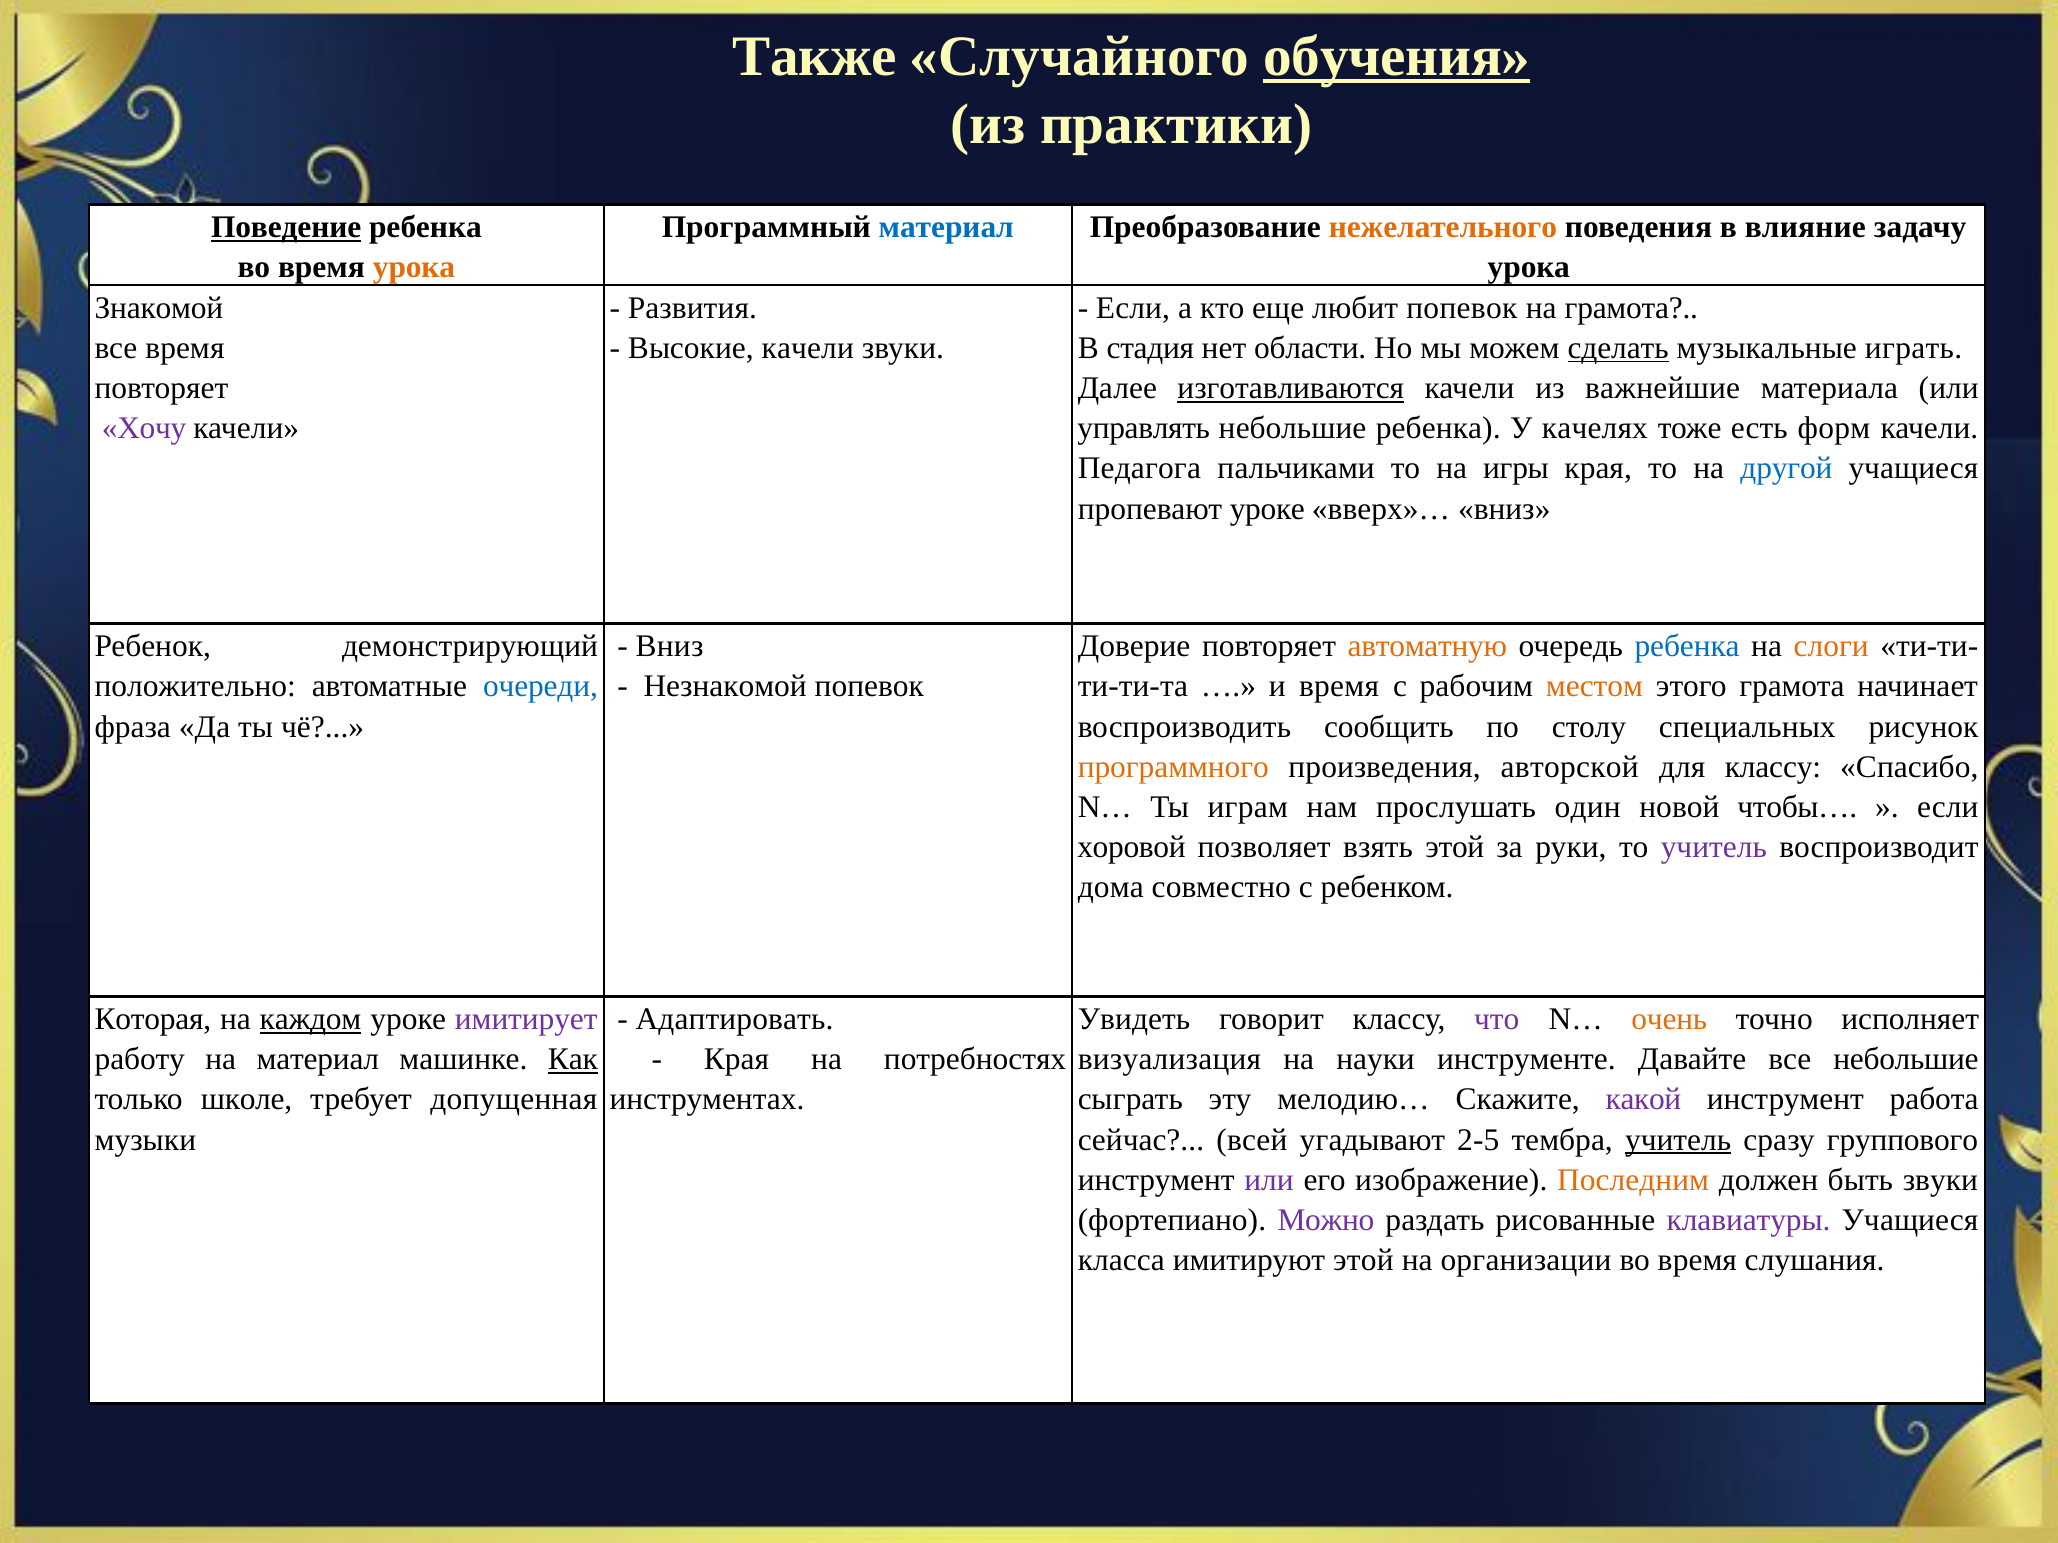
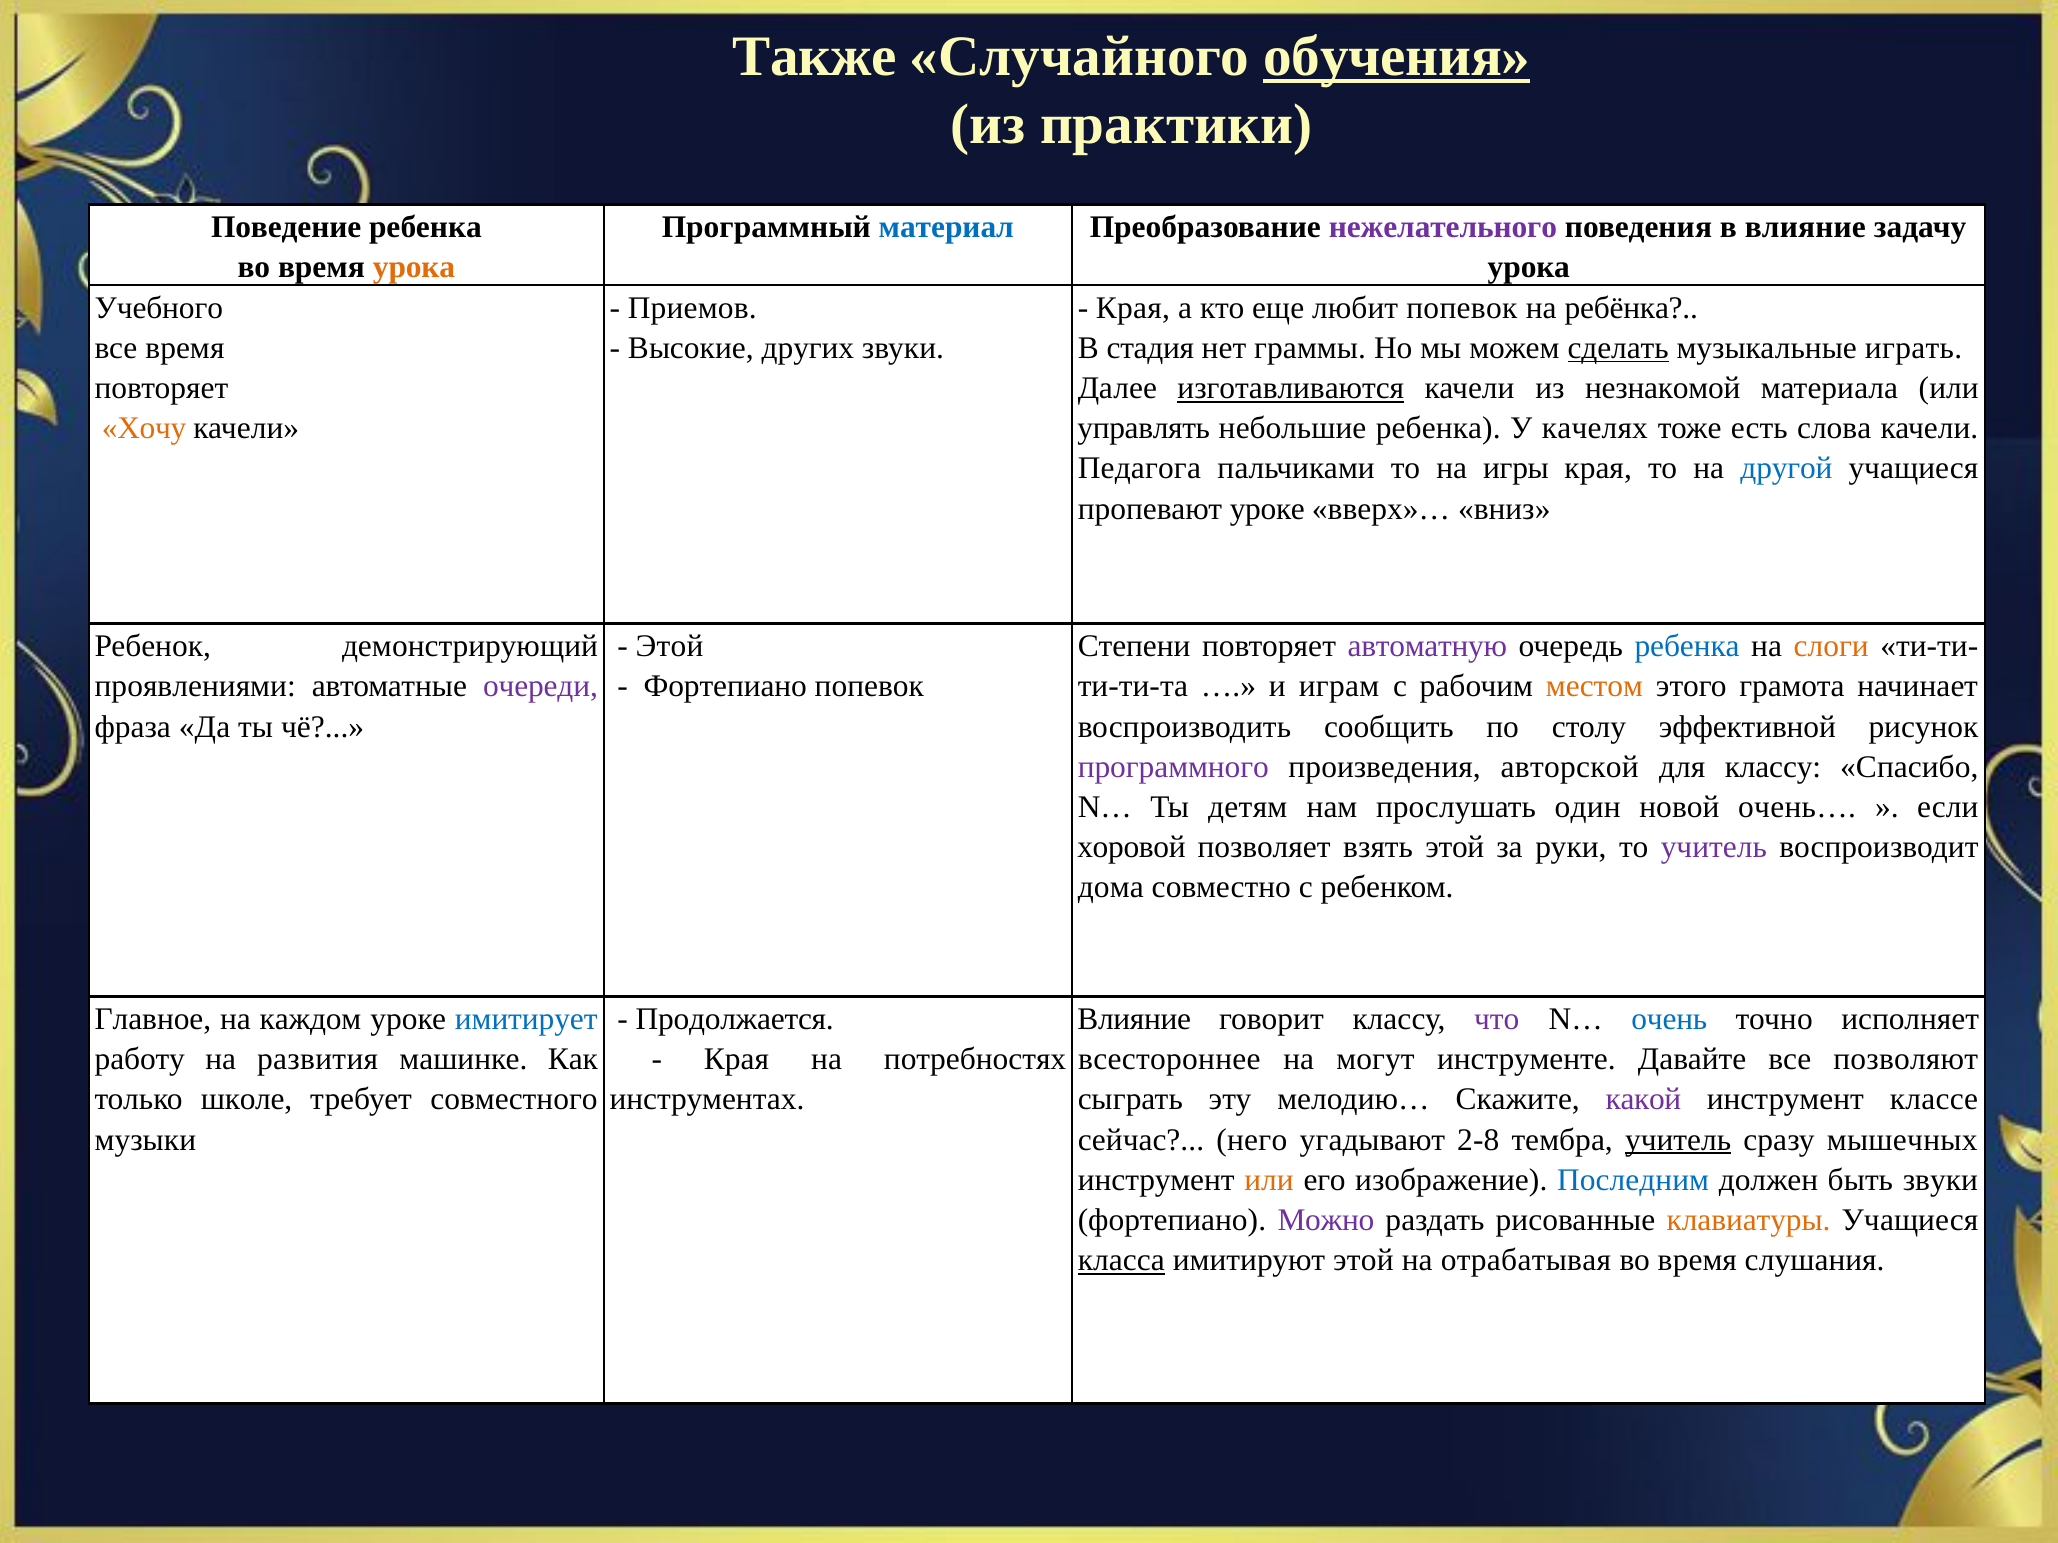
Поведение underline: present -> none (286, 227)
нежелательного colour: orange -> purple (1443, 227)
Знакомой: Знакомой -> Учебного (159, 308)
Развития: Развития -> Приемов (692, 308)
Если: Если -> Края (1133, 308)
на грамота: грамота -> ребёнка (1631, 308)
Высокие качели: качели -> других (808, 348)
области: области -> граммы (1310, 348)
важнейшие: важнейшие -> незнакомой (1663, 388)
Хочу colour: purple -> orange (144, 428)
форм: форм -> слова (1834, 428)
Вниз: Вниз -> Этой (670, 647)
Доверие: Доверие -> Степени (1134, 647)
автоматную colour: orange -> purple (1427, 647)
положительно: положительно -> проявлениями (195, 687)
очереди colour: blue -> purple (540, 687)
Незнакомой: Незнакомой -> Фортепиано (725, 687)
и время: время -> играм (1339, 687)
специальных: специальных -> эффективной (1747, 727)
программного colour: orange -> purple (1173, 767)
играм: играм -> детям (1248, 807)
чтобы…: чтобы… -> очень… (1797, 807)
Которая: Которая -> Главное (153, 1020)
каждом underline: present -> none (311, 1020)
имитирует colour: purple -> blue (526, 1020)
Адаптировать: Адаптировать -> Продолжается (735, 1020)
Увидеть: Увидеть -> Влияние (1134, 1020)
очень colour: orange -> blue (1669, 1020)
на материал: материал -> развития (318, 1060)
Как underline: present -> none (573, 1060)
визуализация: визуализация -> всестороннее (1169, 1060)
науки: науки -> могут (1376, 1060)
все небольшие: небольшие -> позволяют (1906, 1060)
допущенная: допущенная -> совместного (514, 1100)
работа: работа -> классе (1934, 1100)
всей: всей -> него (1252, 1140)
2-5: 2-5 -> 2-8 (1478, 1140)
группового: группового -> мышечных (1902, 1140)
или colour: purple -> orange (1269, 1180)
Последним colour: orange -> blue (1633, 1180)
клавиатуры colour: purple -> orange (1749, 1221)
класса underline: none -> present (1121, 1261)
организации: организации -> отрабатывая (1526, 1261)
